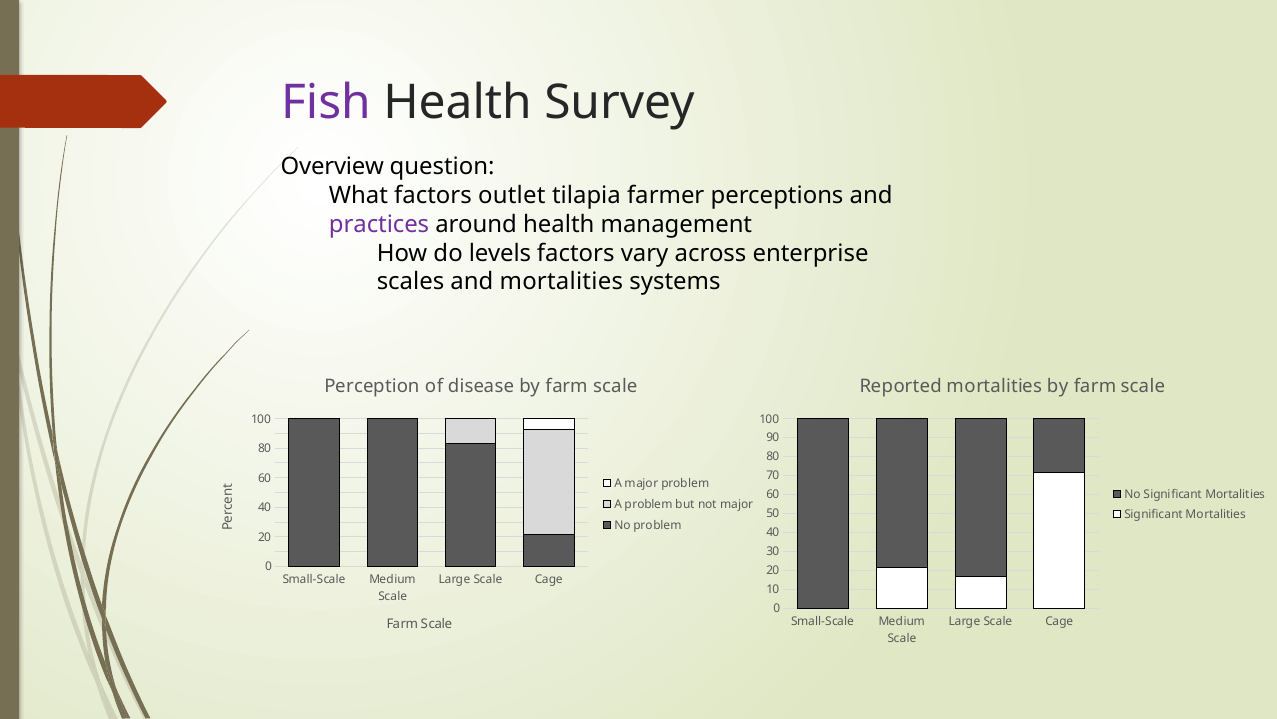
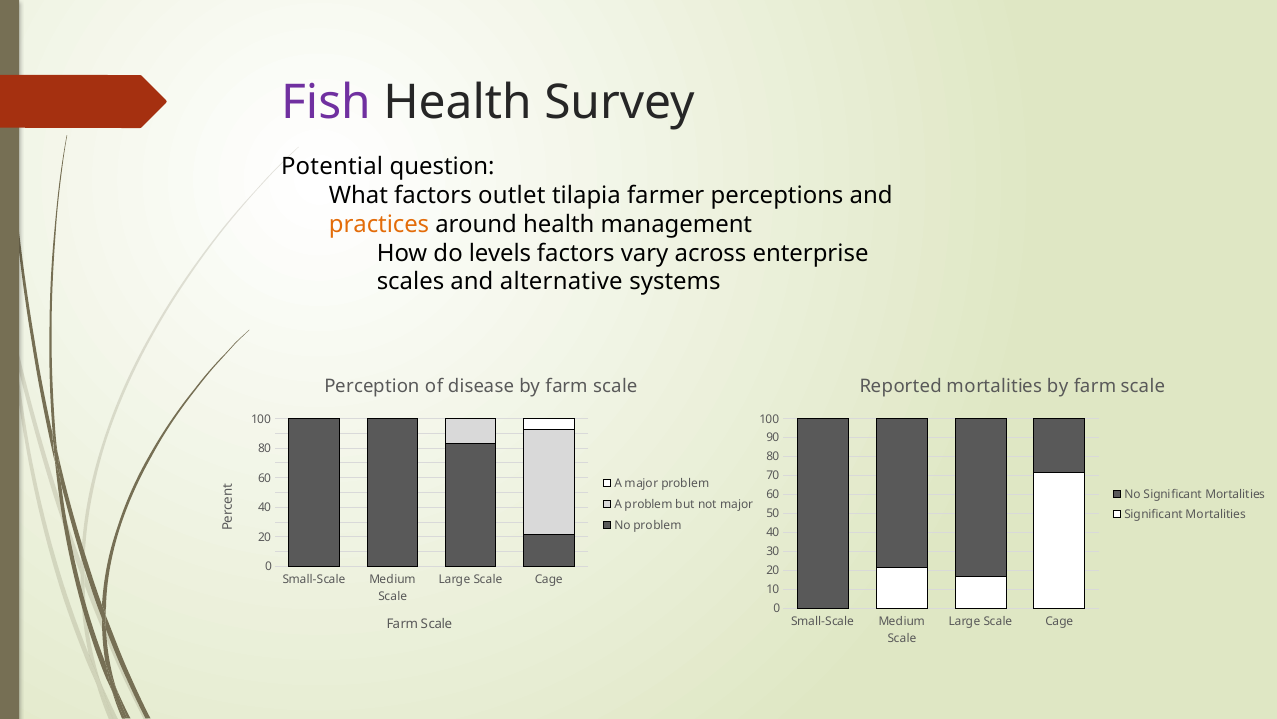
Overview: Overview -> Potential (332, 167)
practices colour: purple -> orange (379, 224)
and mortalities: mortalities -> alternative (561, 282)
